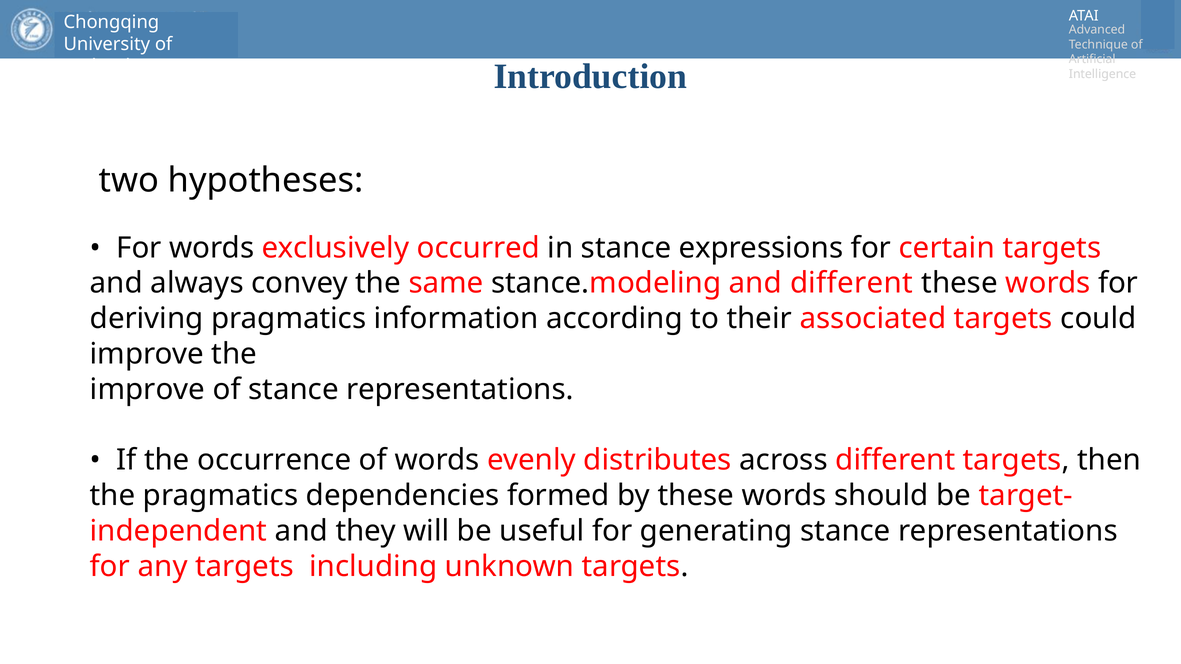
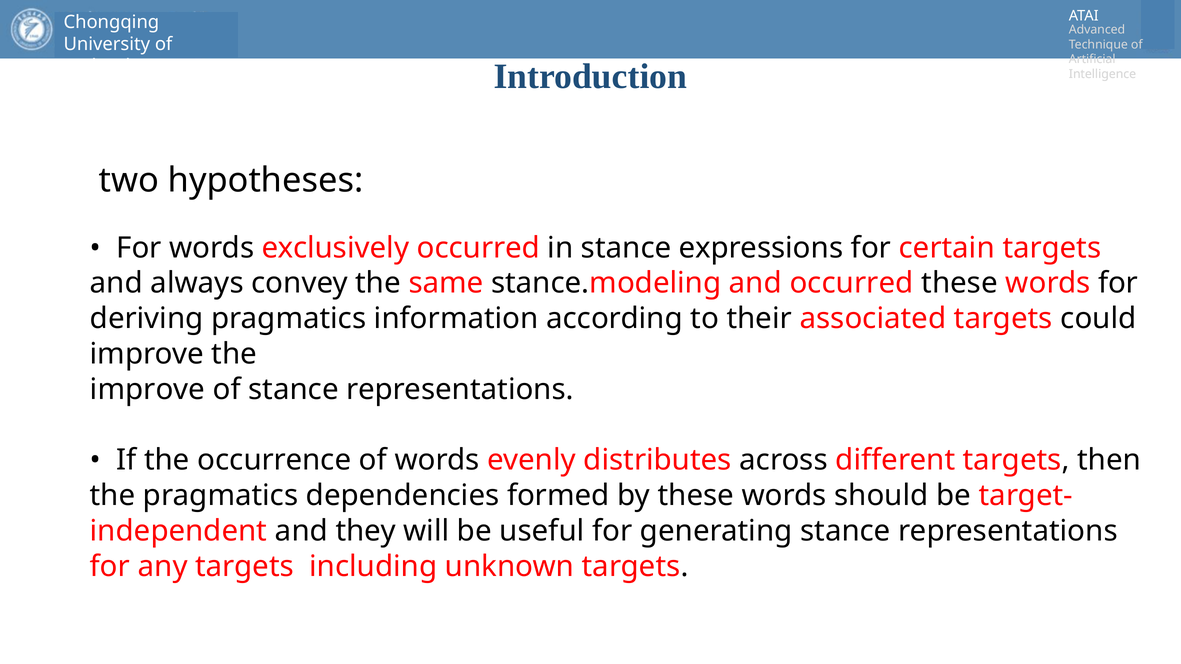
and different: different -> occurred (852, 283)
